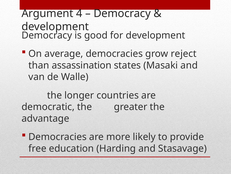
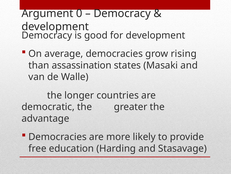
4: 4 -> 0 (79, 13)
reject: reject -> rising (184, 54)
